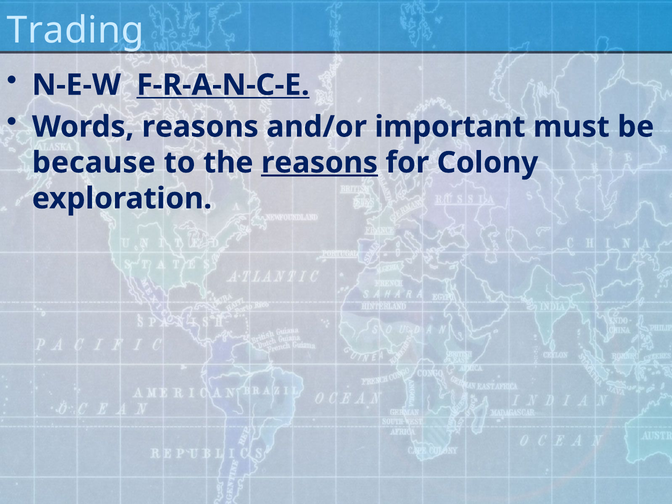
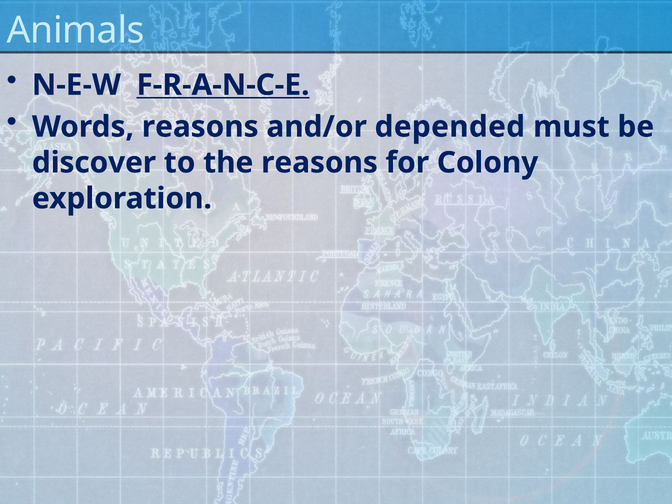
Trading: Trading -> Animals (76, 31)
important: important -> depended (450, 127)
because: because -> discover (94, 163)
reasons underline: present -> none (319, 163)
